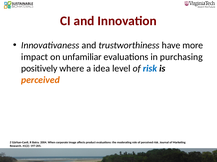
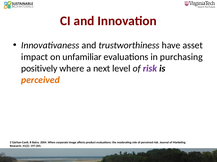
more: more -> asset (193, 46)
idea: idea -> next (102, 69)
risk colour: blue -> purple (150, 69)
